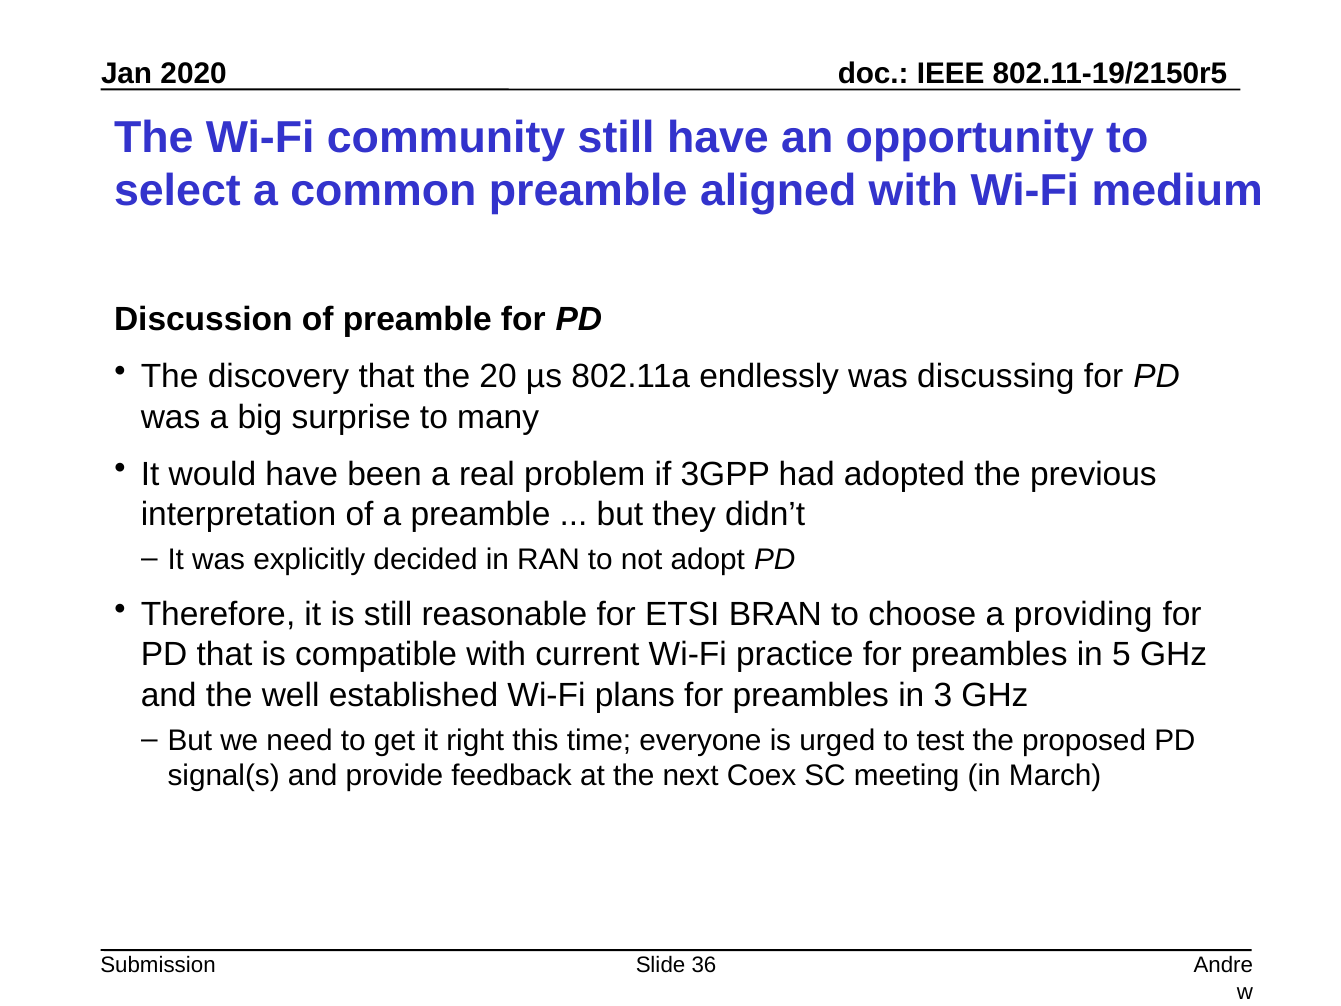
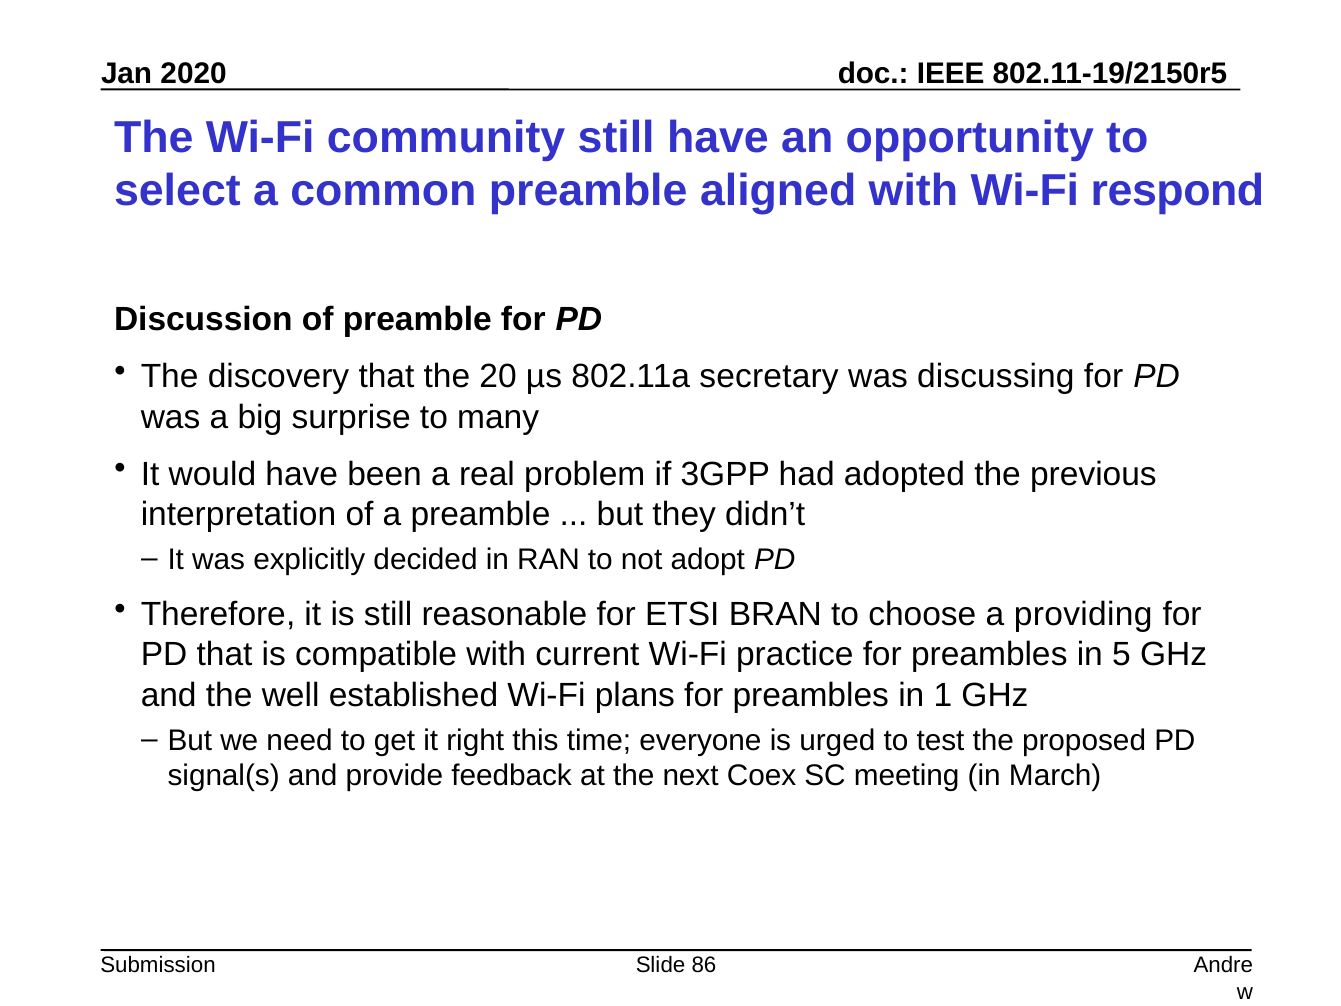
medium: medium -> respond (1177, 191)
endlessly: endlessly -> secretary (769, 377)
3: 3 -> 1 (943, 695)
36: 36 -> 86 (704, 965)
